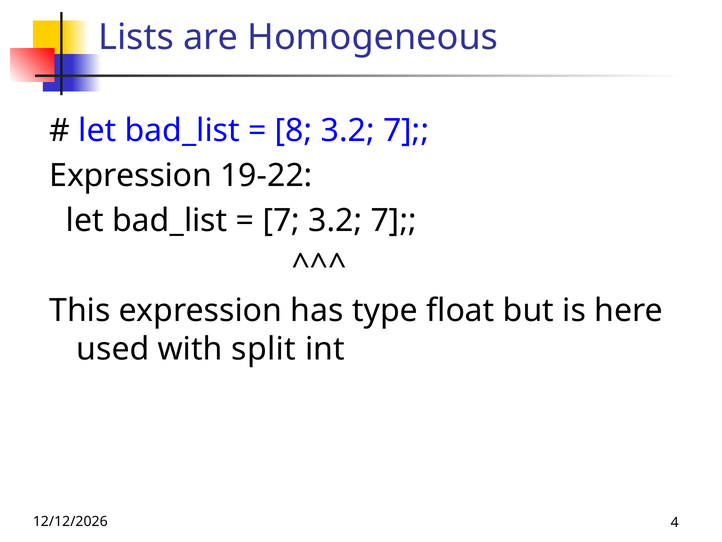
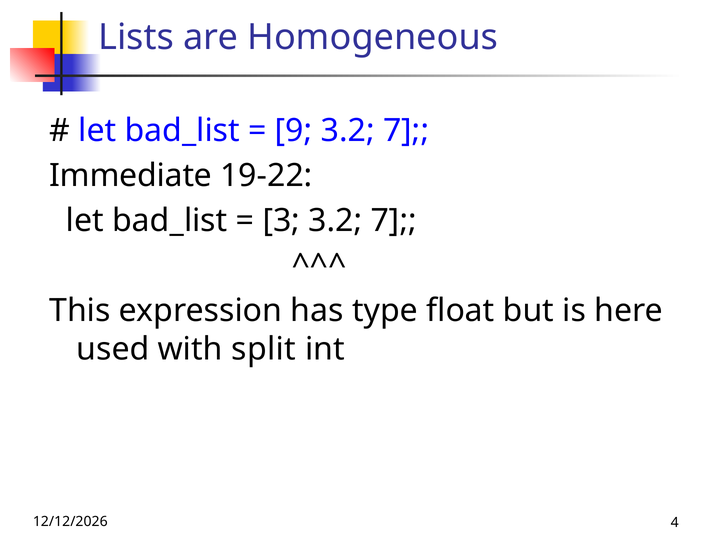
8: 8 -> 9 (294, 131)
Expression: Expression -> Immediate (131, 175)
7: 7 -> 3 (281, 220)
